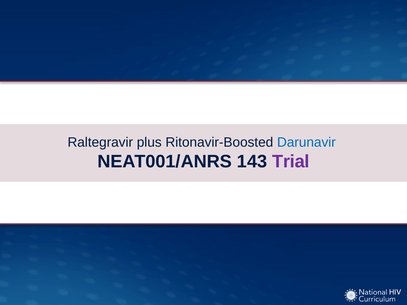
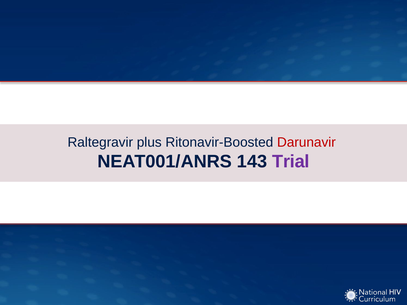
Darunavir colour: blue -> red (306, 142)
